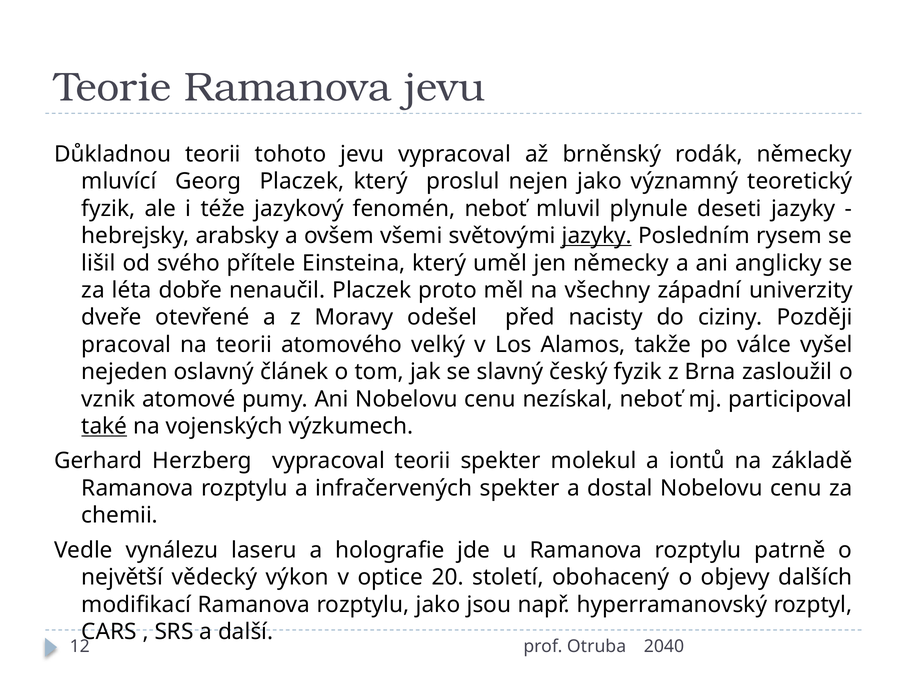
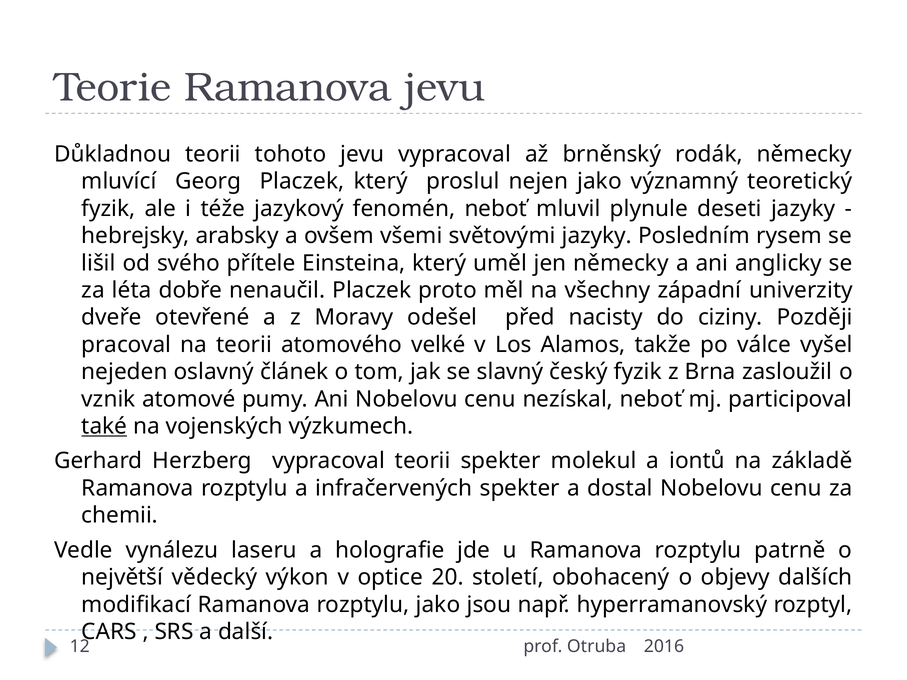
jazyky underline: present -> none (597, 236)
velký: velký -> velké (438, 345)
2040: 2040 -> 2016 (664, 647)
